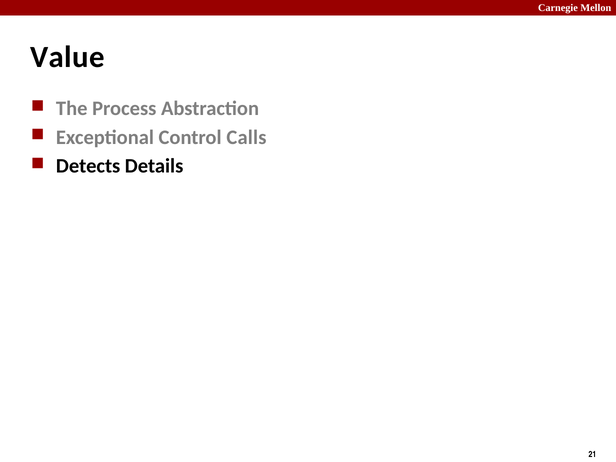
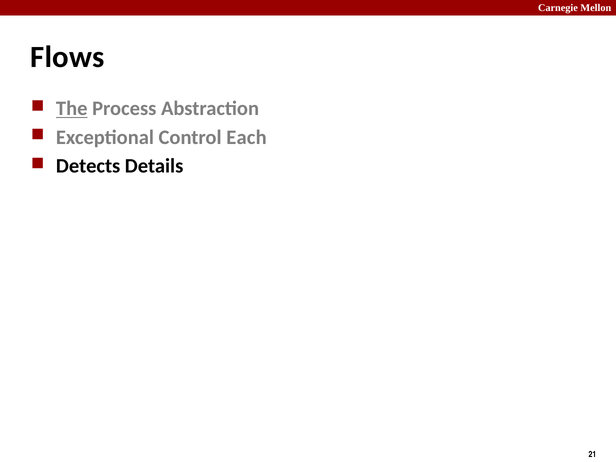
Value: Value -> Flows (67, 57)
The underline: none -> present (72, 109)
Calls: Calls -> Each (246, 137)
